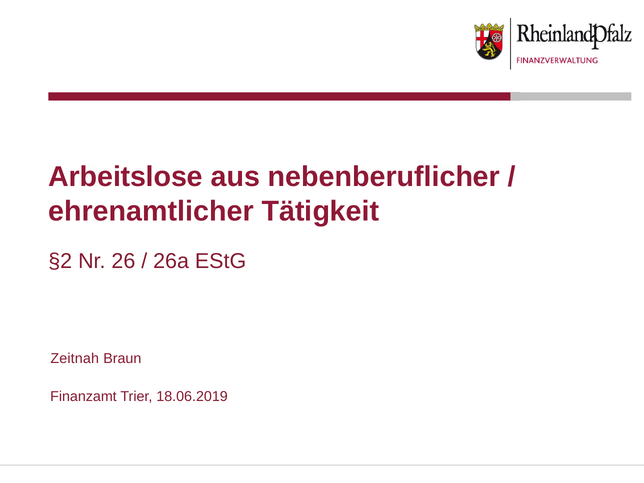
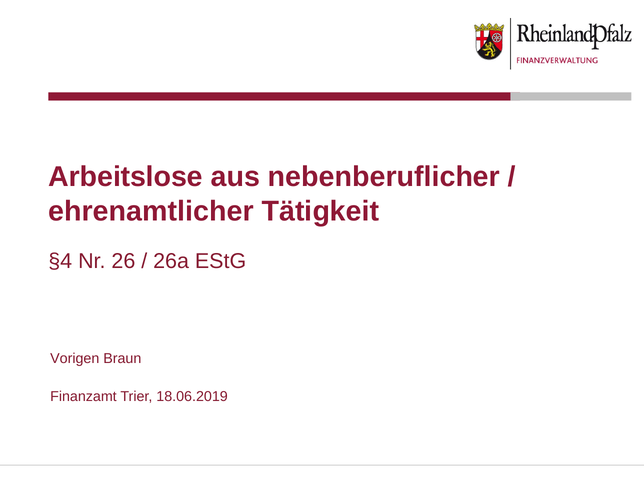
§2: §2 -> §4 (60, 261)
Zeitnah: Zeitnah -> Vorigen (75, 358)
